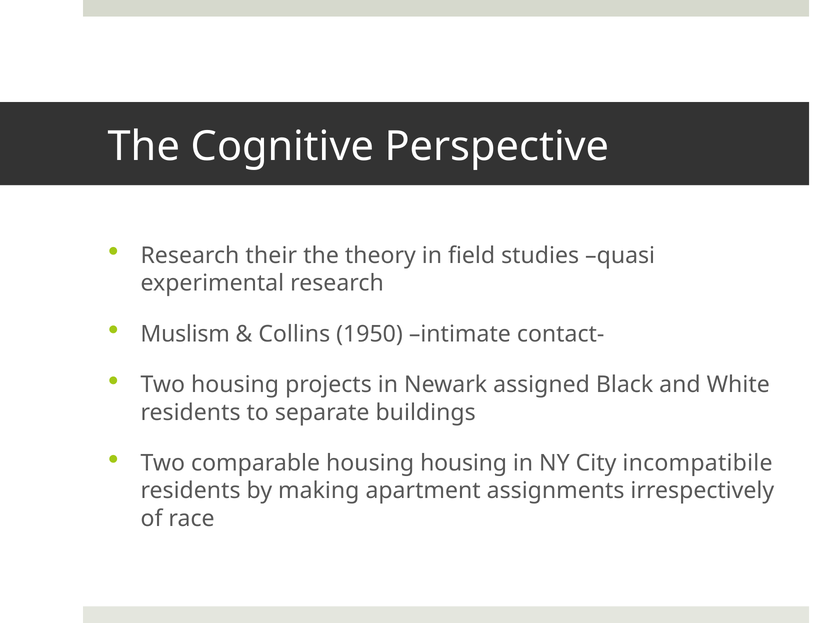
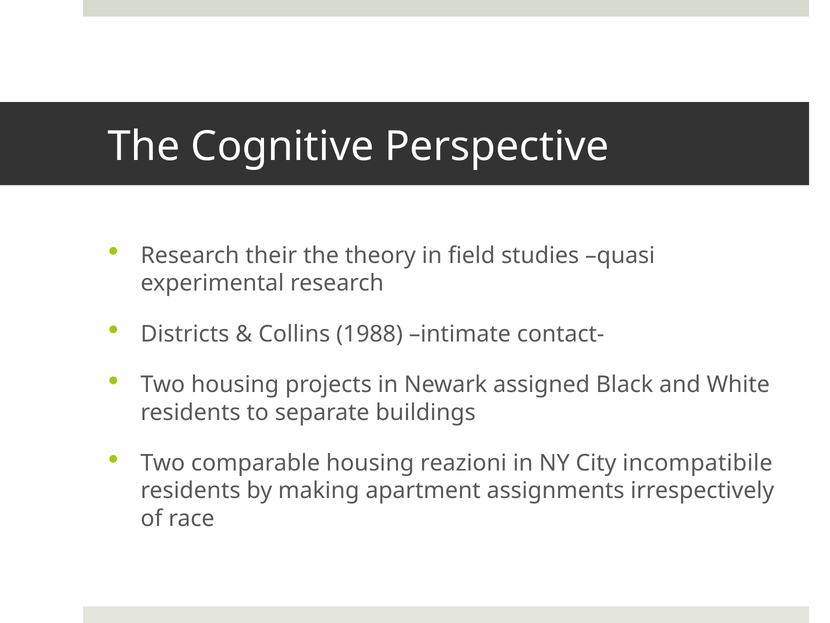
Muslism: Muslism -> Districts (185, 334)
1950: 1950 -> 1988 (370, 334)
housing housing: housing -> reazioni (463, 463)
